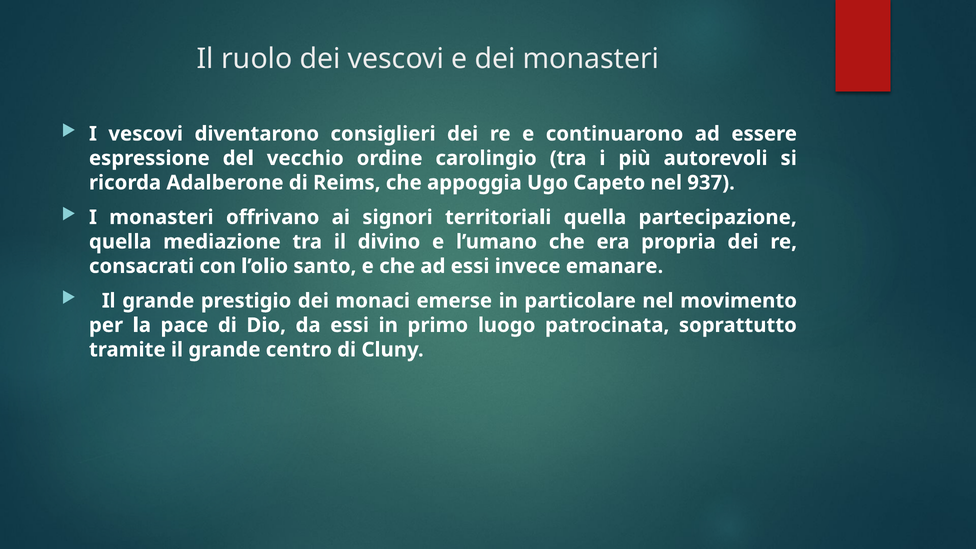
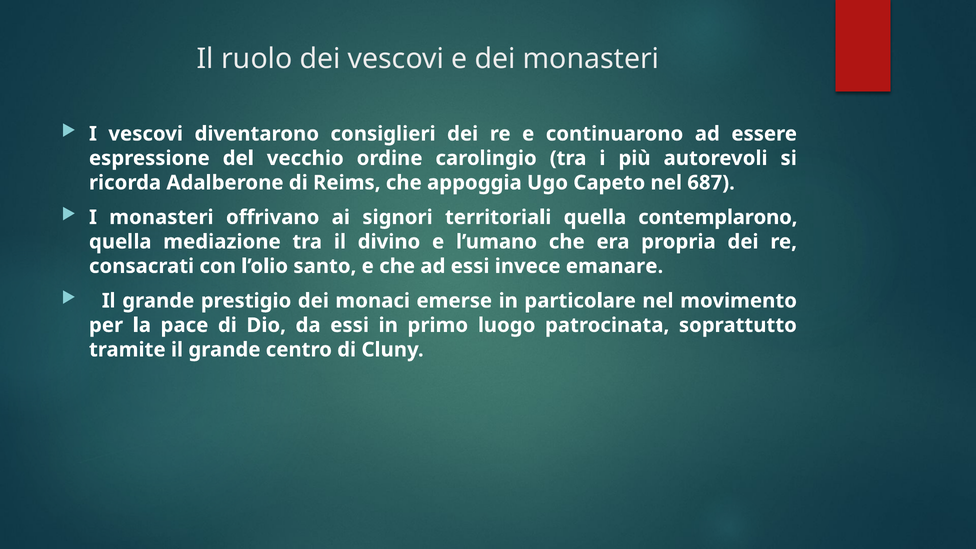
937: 937 -> 687 (711, 183)
partecipazione: partecipazione -> contemplarono (718, 217)
